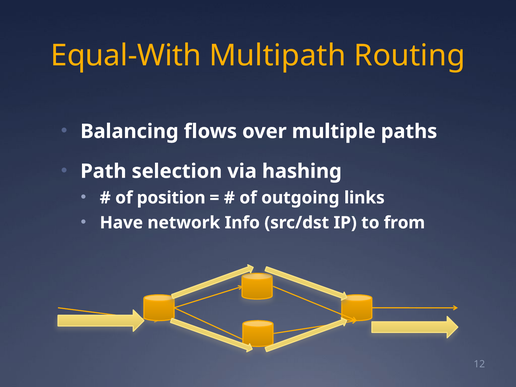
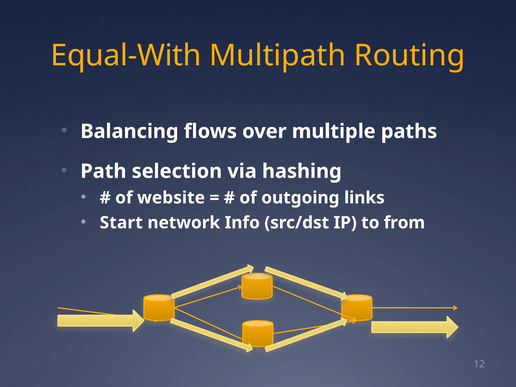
position: position -> website (171, 198)
Have: Have -> Start (121, 223)
